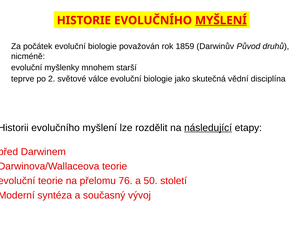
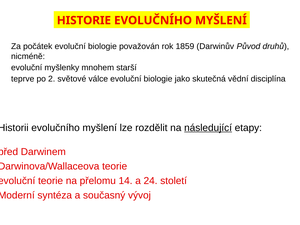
MYŠLENÍ underline: present -> none (221, 20)
76: 76 -> 14 (126, 181)
50: 50 -> 24 (151, 181)
